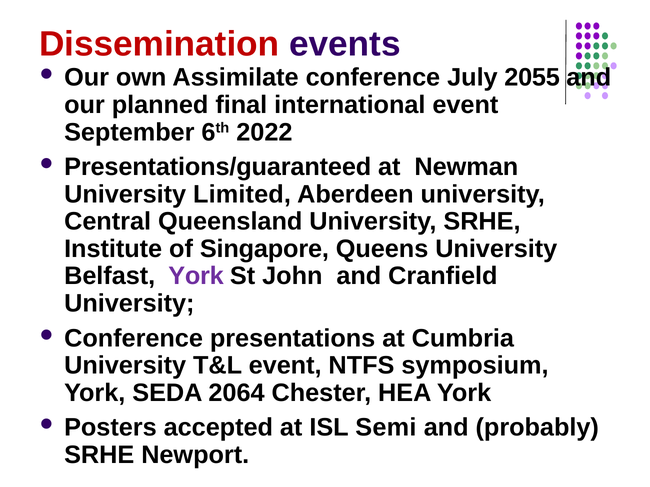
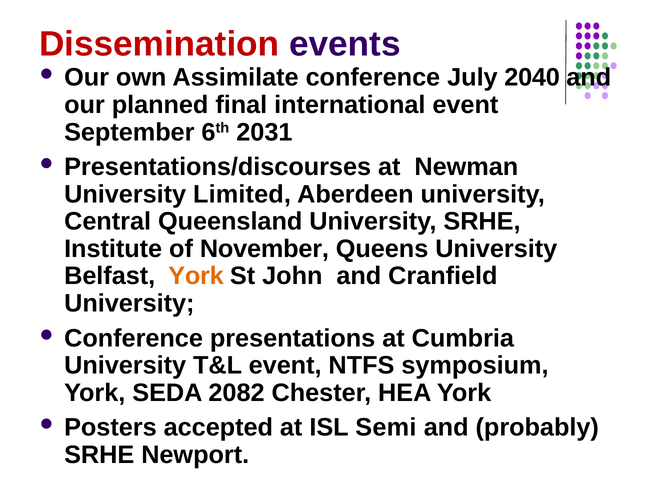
2055: 2055 -> 2040 (532, 78)
2022: 2022 -> 2031 (264, 132)
Presentations/guaranteed: Presentations/guaranteed -> Presentations/discourses (218, 167)
Singapore: Singapore -> November (264, 249)
York colour: purple -> orange (196, 276)
2064: 2064 -> 2082 (237, 393)
